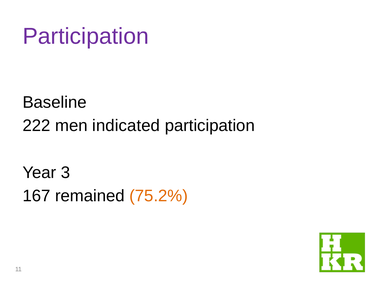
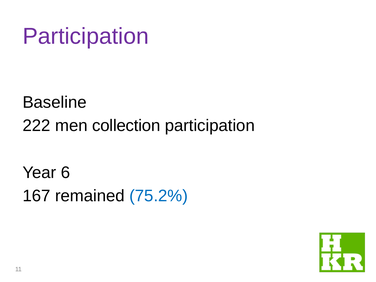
indicated: indicated -> collection (126, 126)
3: 3 -> 6 (66, 172)
75.2% colour: orange -> blue (159, 196)
